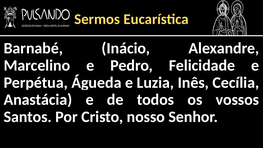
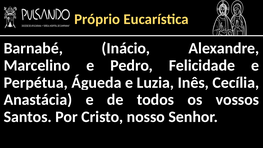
Sermos: Sermos -> Próprio (97, 19)
